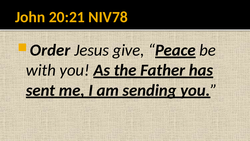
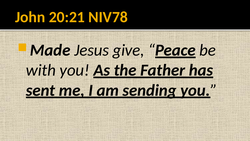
Order: Order -> Made (50, 50)
